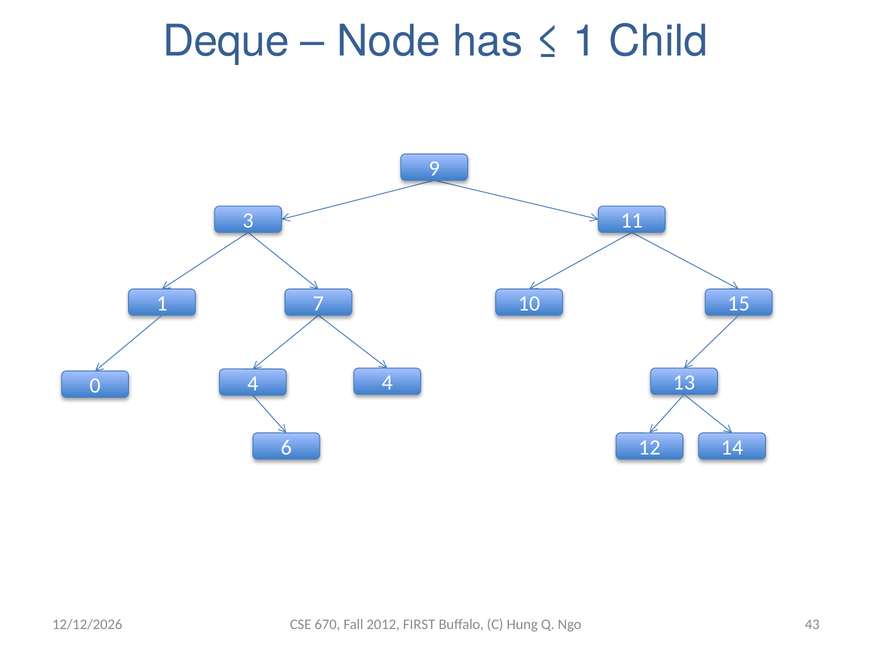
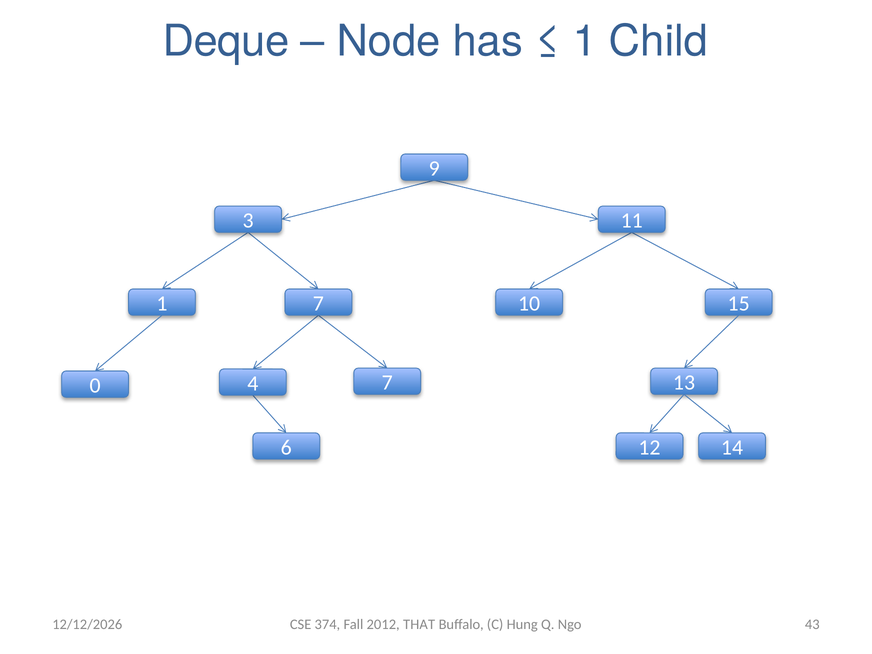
4 4: 4 -> 7 (387, 383)
670: 670 -> 374 (327, 625)
FIRST: FIRST -> THAT (419, 625)
